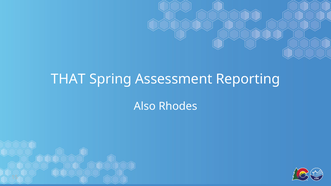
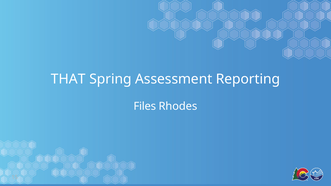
Also: Also -> Files (145, 106)
